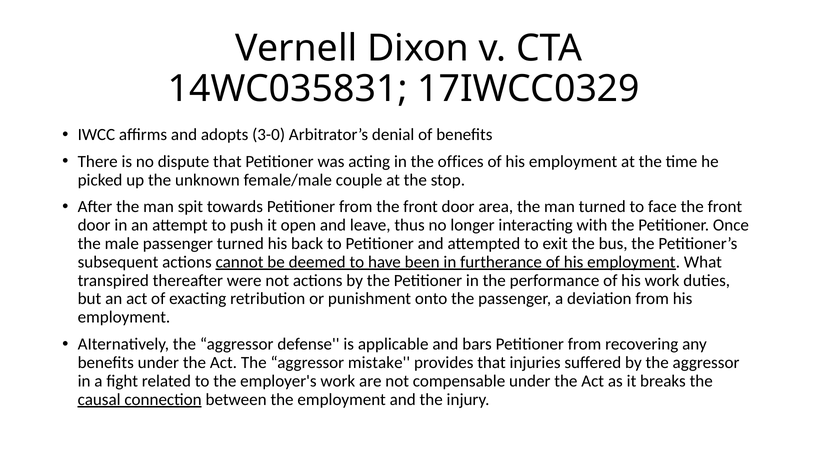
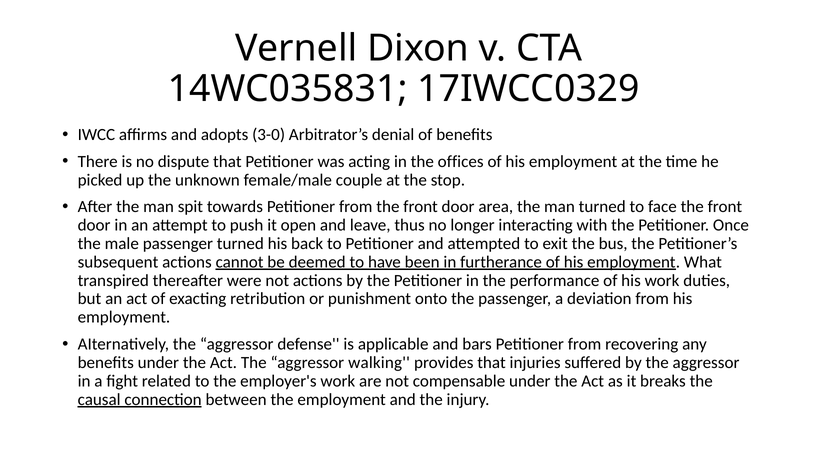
mistake: mistake -> walking (379, 363)
